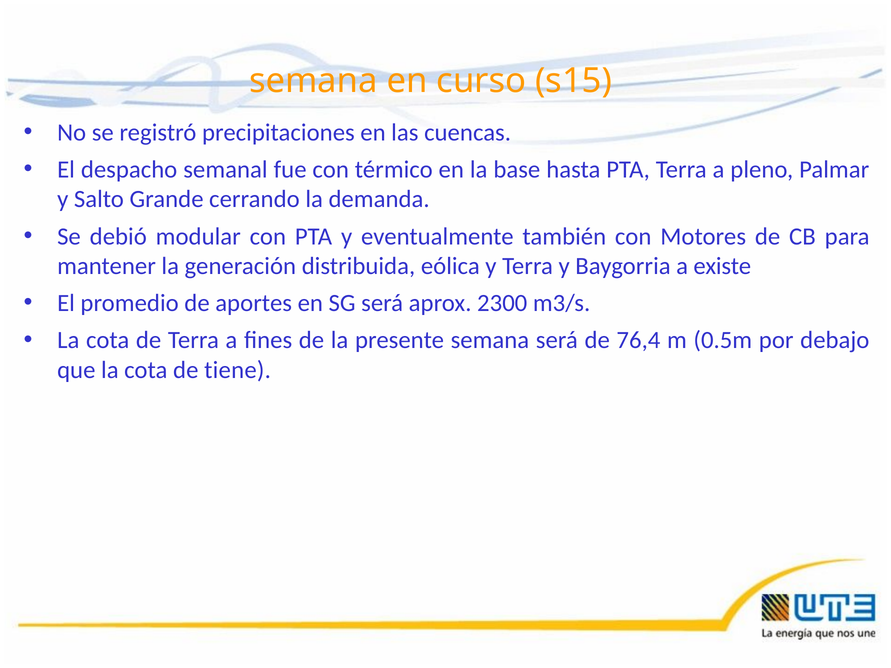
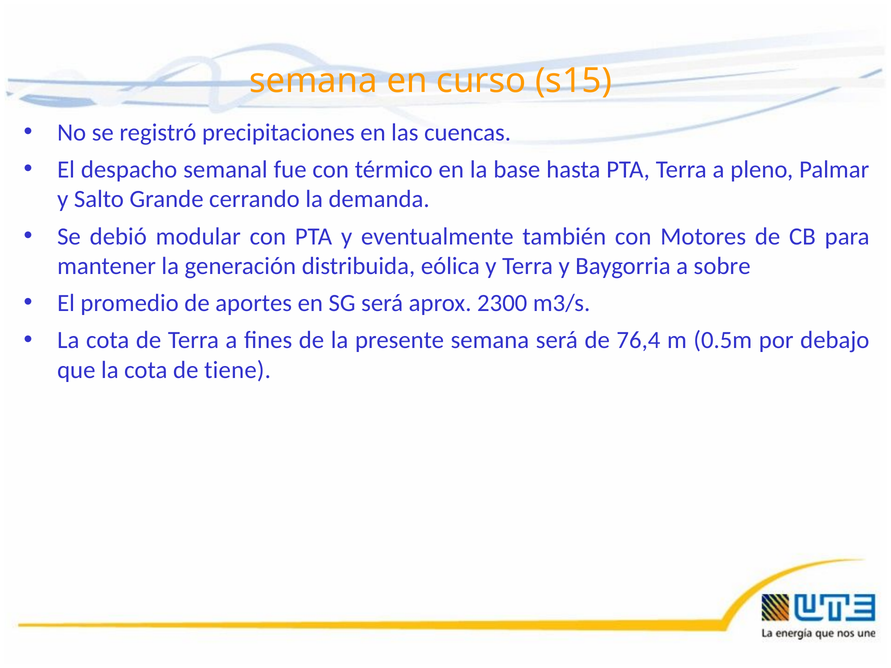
existe: existe -> sobre (722, 266)
